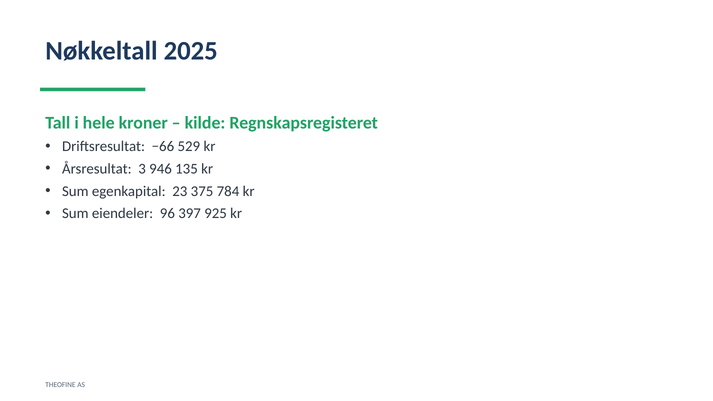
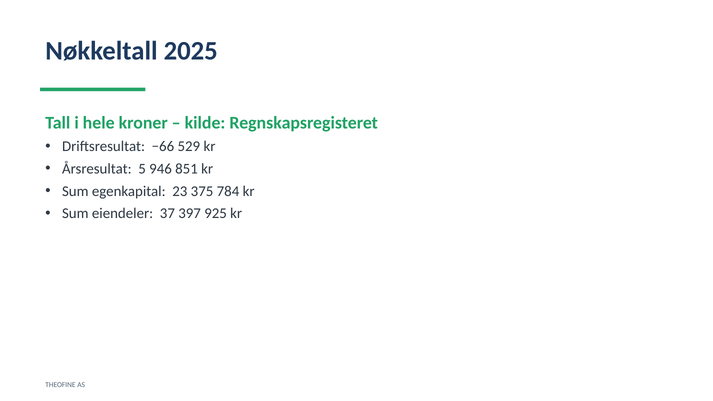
3: 3 -> 5 (142, 169)
135: 135 -> 851 (186, 169)
96: 96 -> 37 (167, 213)
